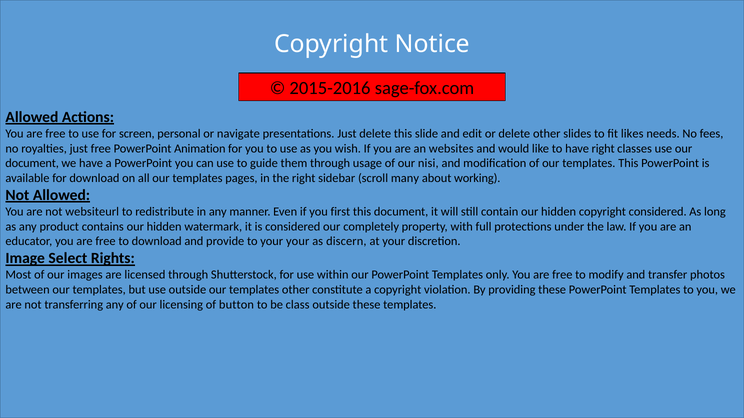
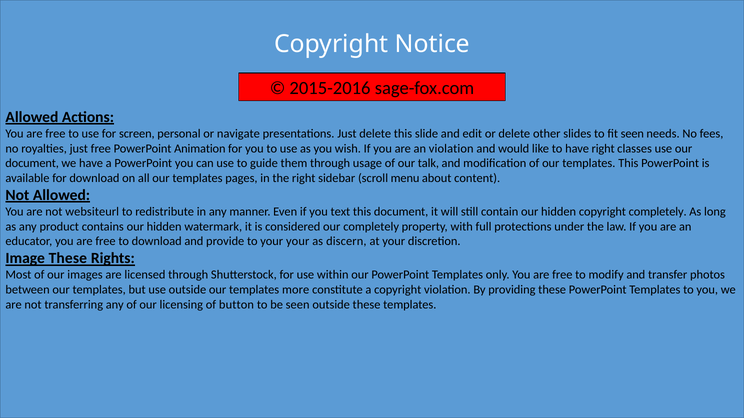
fit likes: likes -> seen (632, 134)
an websites: websites -> violation (451, 149)
nisi: nisi -> talk (428, 164)
many: many -> menu (405, 178)
working: working -> content (477, 178)
first: first -> text (340, 212)
copyright considered: considered -> completely (658, 212)
Image Select: Select -> These (68, 259)
templates other: other -> more (296, 290)
be class: class -> seen (298, 305)
